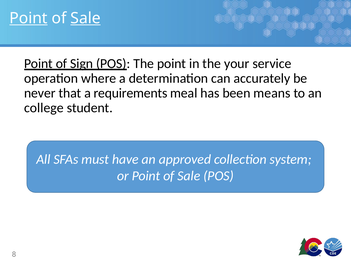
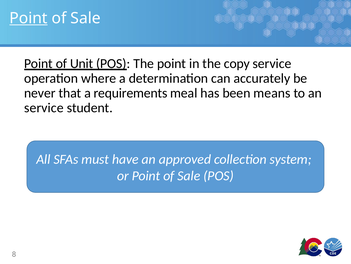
Sale underline: present -> none (86, 18)
Sign: Sign -> Unit (82, 63)
your: your -> copy (237, 63)
college: college -> service (44, 108)
